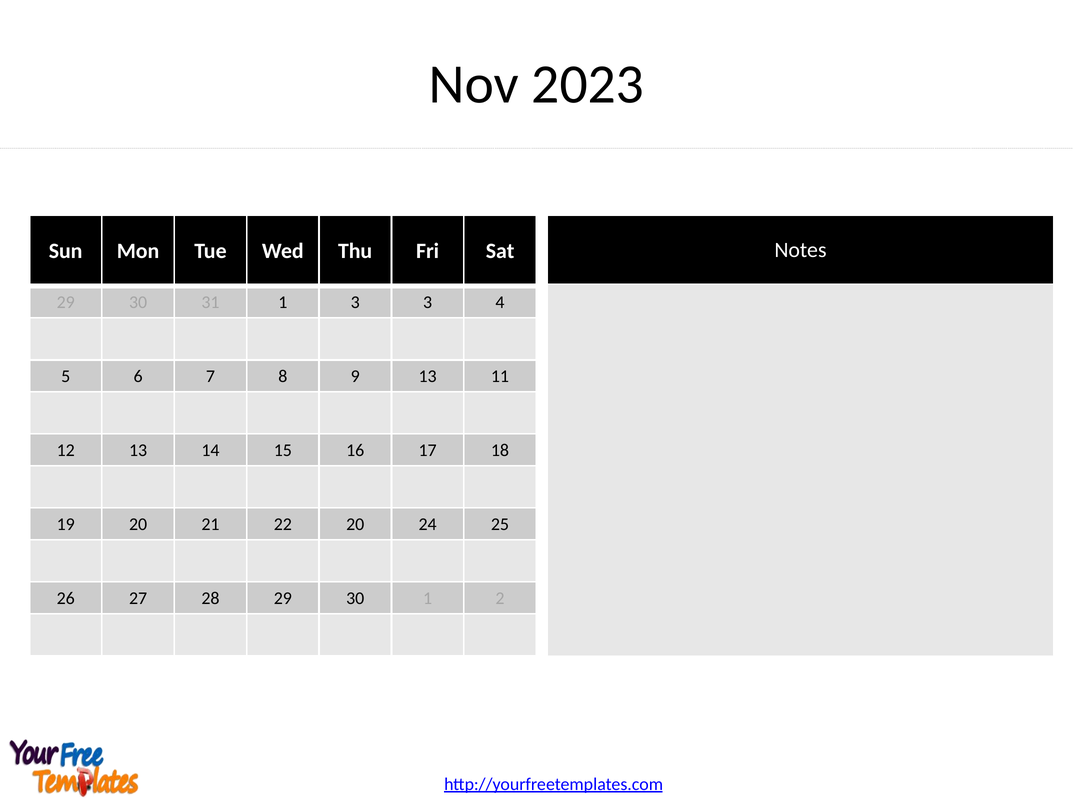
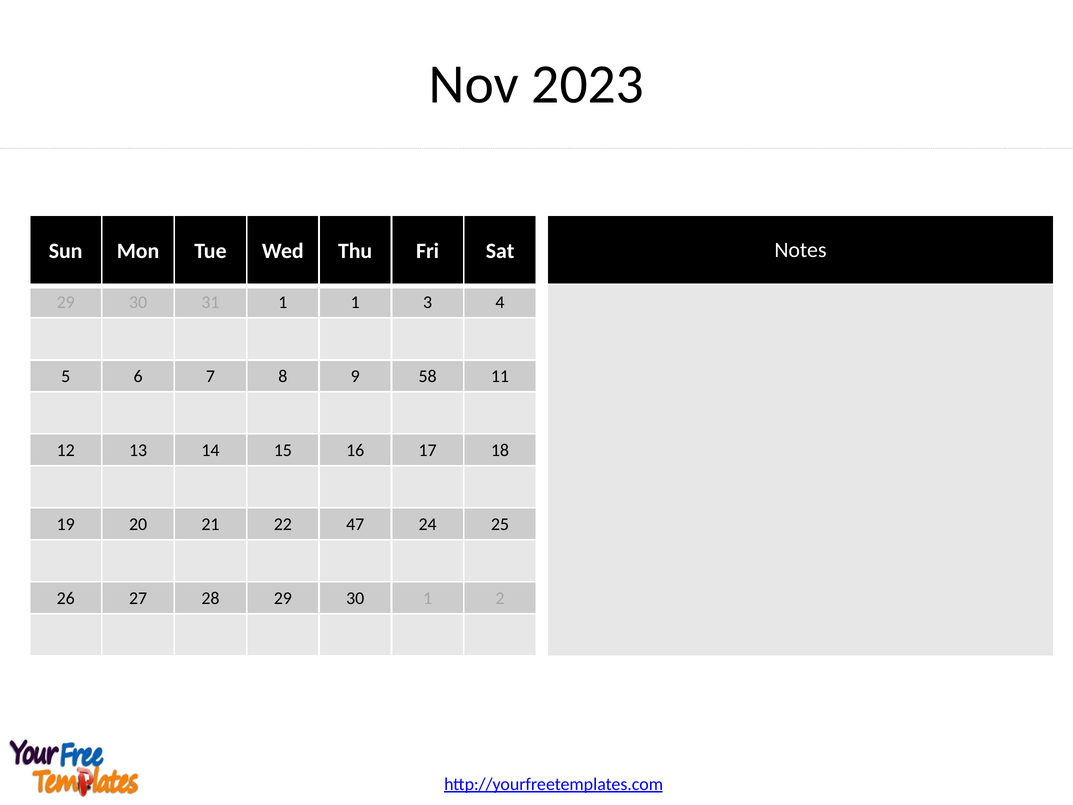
1 3: 3 -> 1 (355, 302)
9 13: 13 -> 58 (428, 376)
22 20: 20 -> 47 (355, 524)
